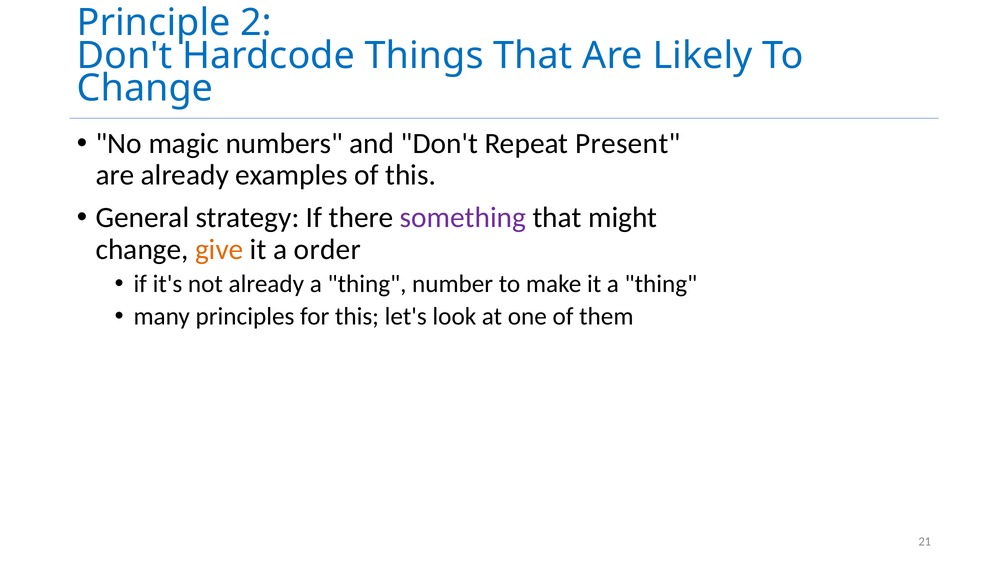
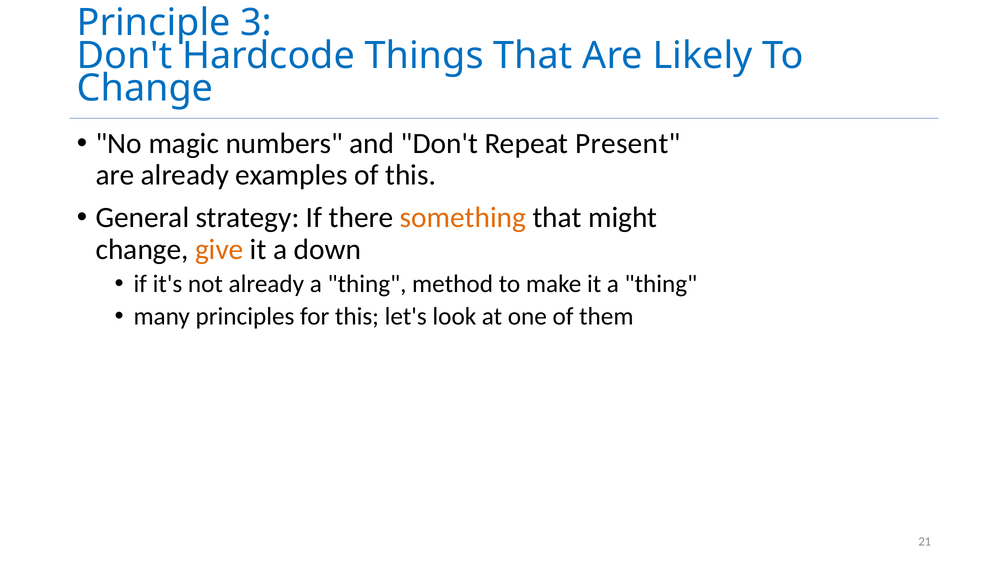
2: 2 -> 3 (256, 23)
something colour: purple -> orange (463, 218)
order: order -> down (327, 249)
number: number -> method (453, 284)
